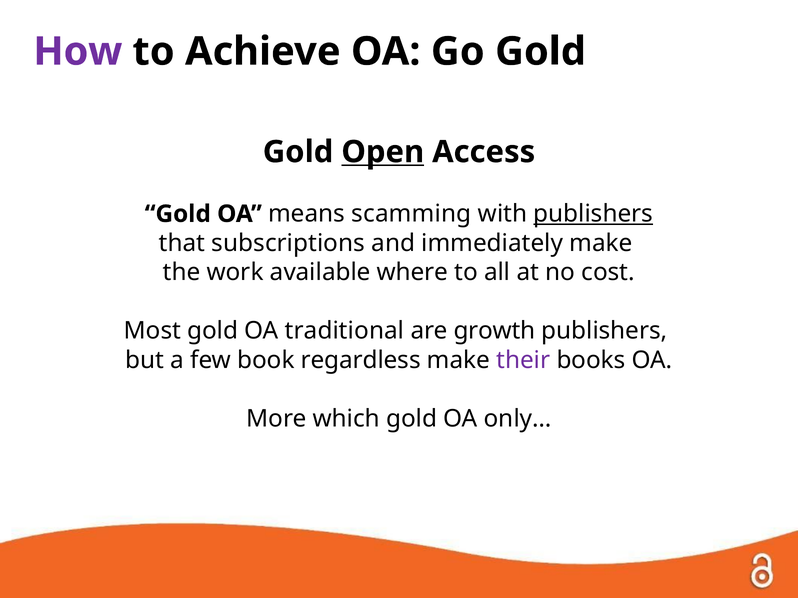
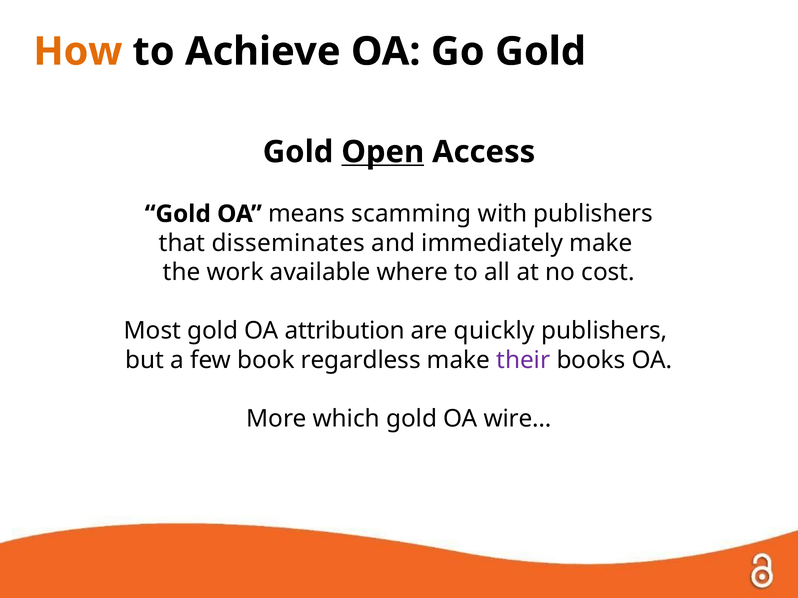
How colour: purple -> orange (78, 52)
publishers underline: present -> none (593, 214)
subscriptions: subscriptions -> disseminates (288, 243)
traditional: traditional -> attribution (345, 331)
growth: growth -> quickly (494, 331)
only…: only… -> wire… (518, 419)
